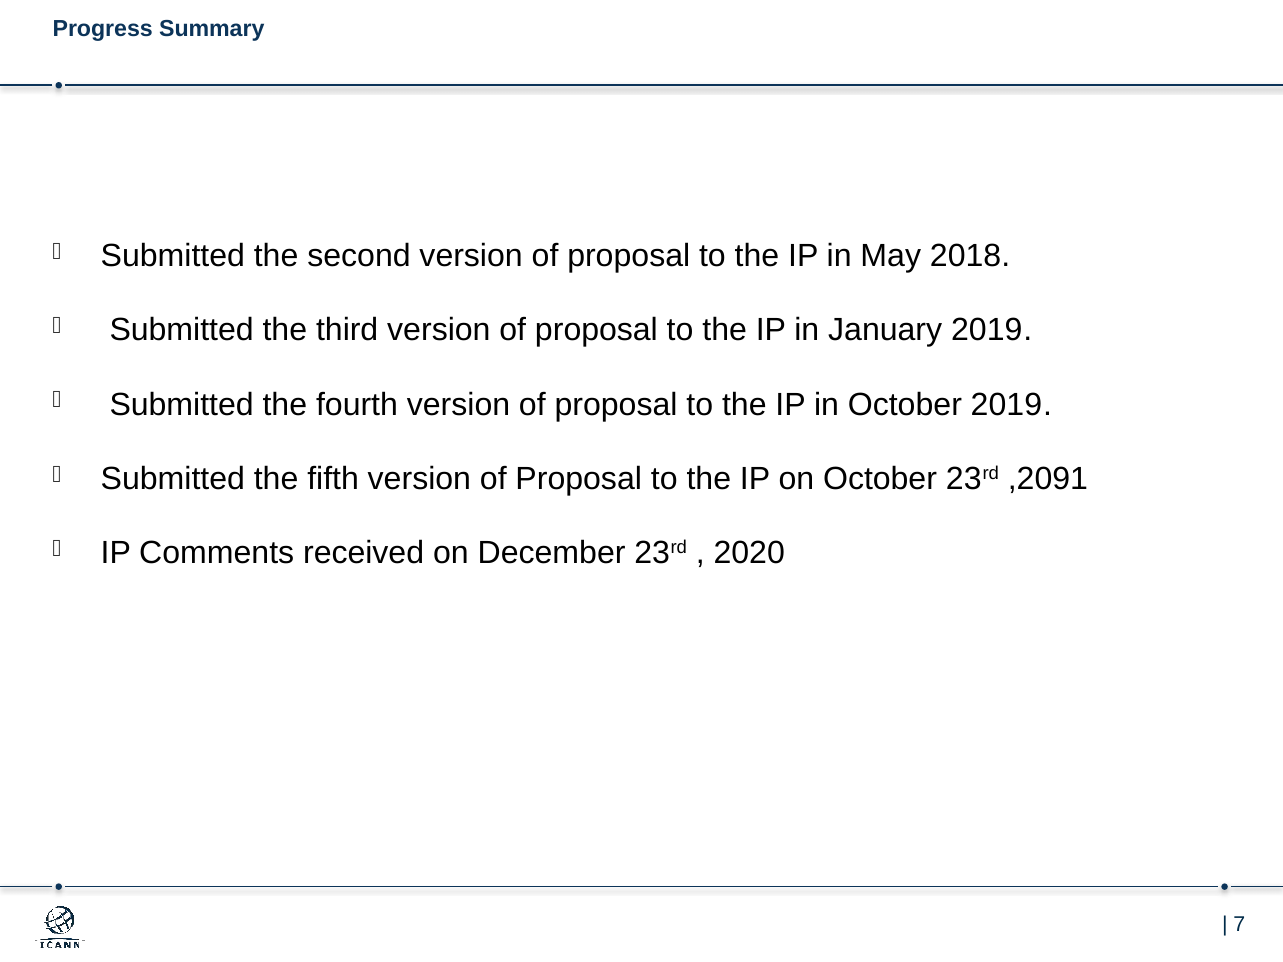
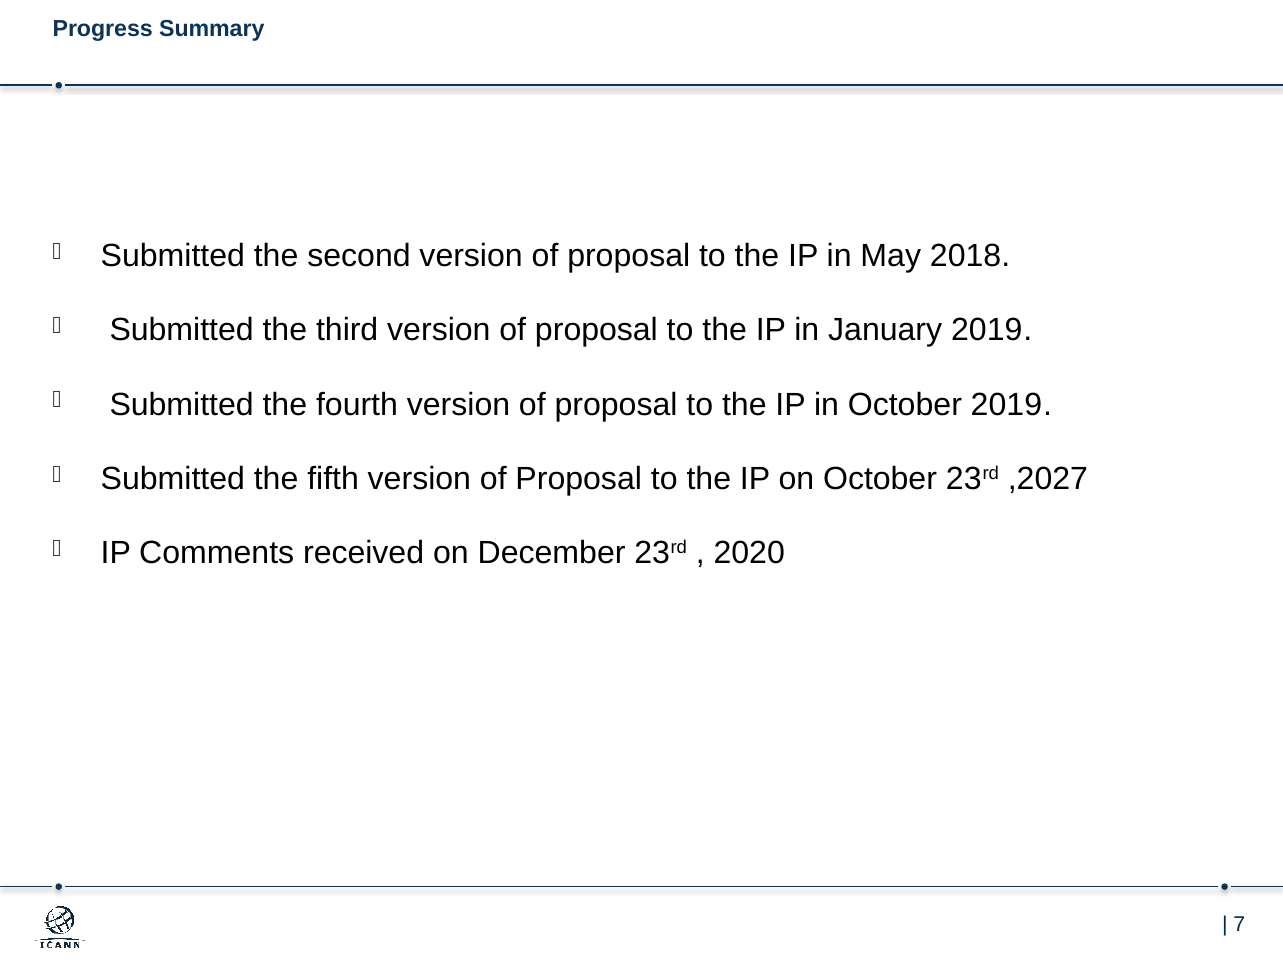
,2091: ,2091 -> ,2027 (1048, 479)
